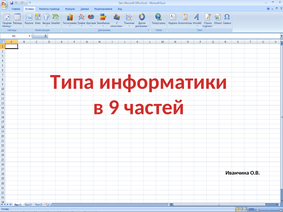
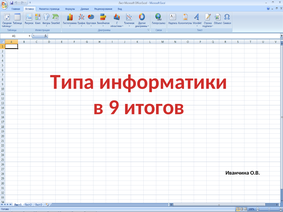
частей: частей -> итогов (154, 107)
